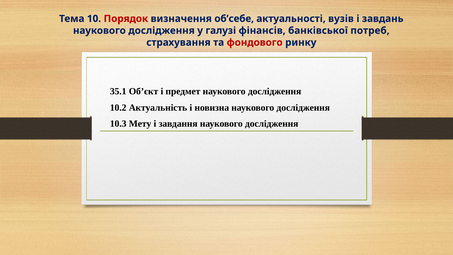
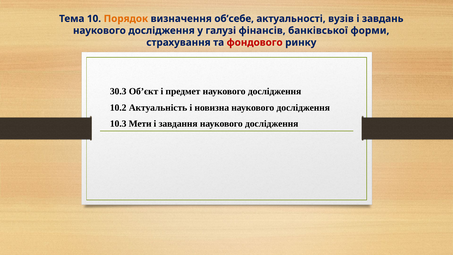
Порядок colour: red -> orange (126, 19)
потреб: потреб -> форми (370, 31)
35.1: 35.1 -> 30.3 (118, 91)
Мету: Мету -> Мети (140, 124)
